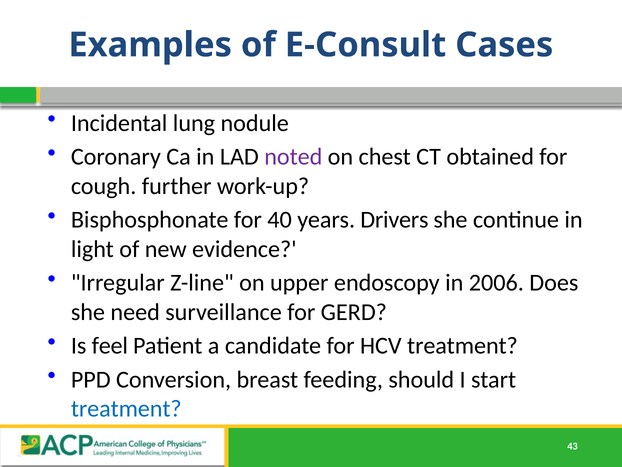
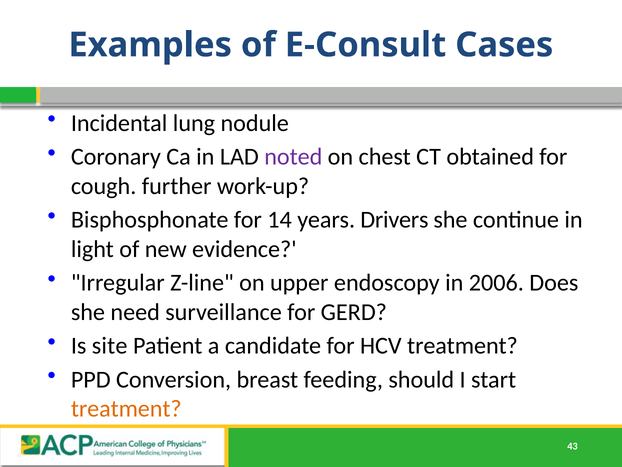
40: 40 -> 14 (280, 220)
feel: feel -> site (110, 346)
treatment colour: blue -> orange (126, 409)
